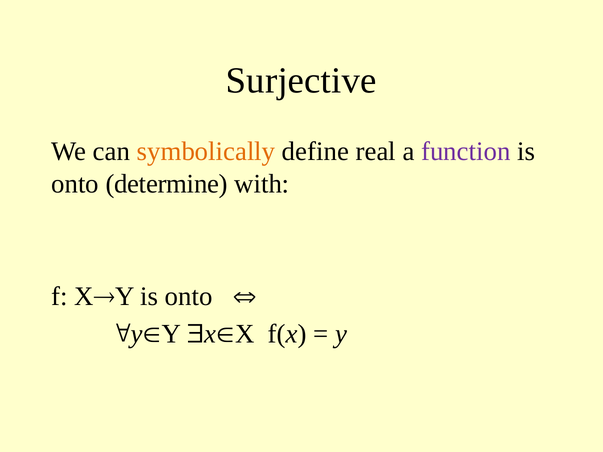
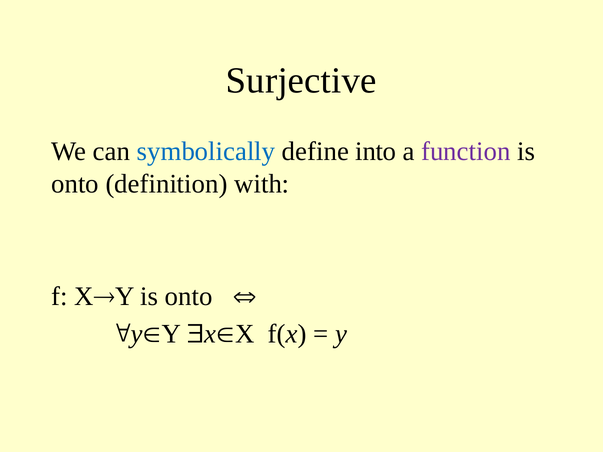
symbolically colour: orange -> blue (206, 152)
real: real -> into (376, 152)
determine: determine -> definition (167, 184)
